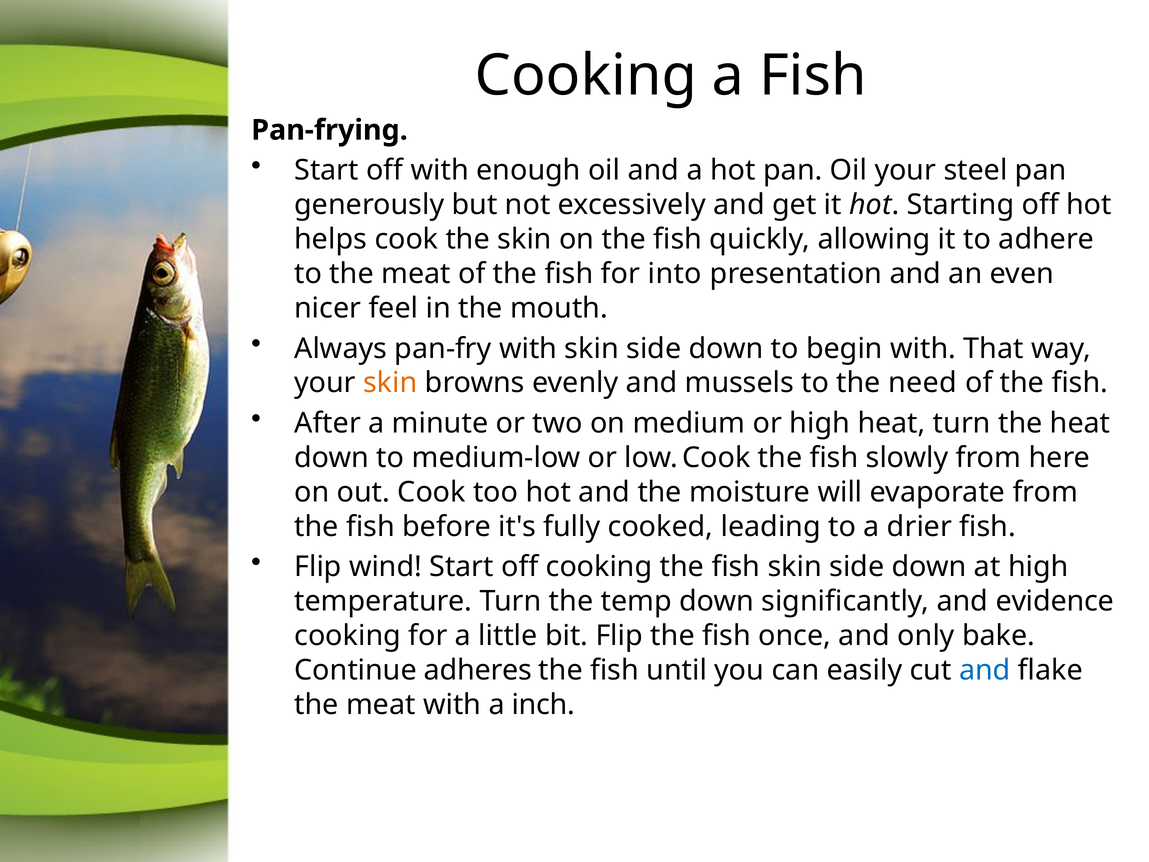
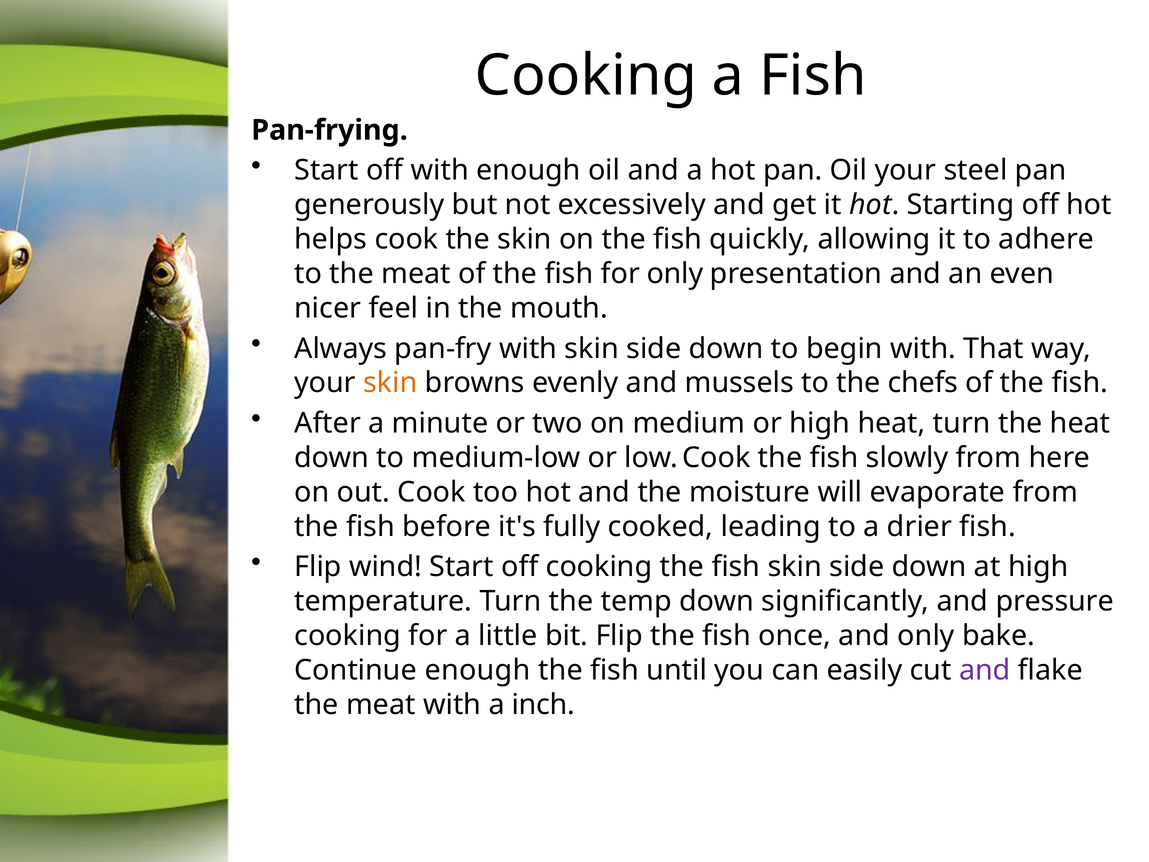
for into: into -> only (675, 274)
need: need -> chefs (923, 383)
evidence: evidence -> pressure (1055, 601)
Continue adheres: adheres -> enough (478, 670)
and colour: blue -> purple (985, 670)
